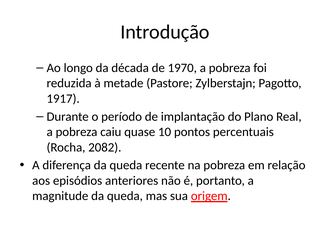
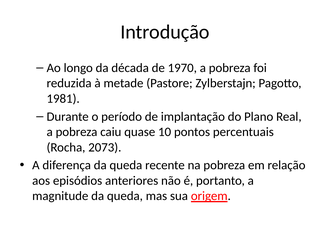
1917: 1917 -> 1981 (63, 99)
2082: 2082 -> 2073 (105, 148)
